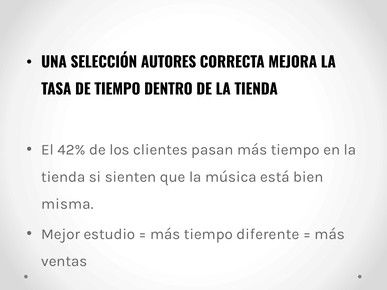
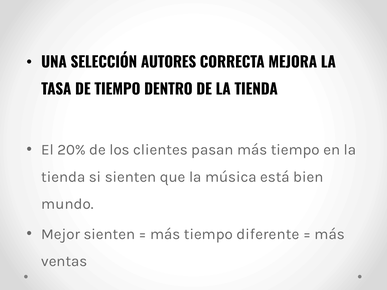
42%: 42% -> 20% (72, 150)
misma: misma -> mundo (67, 204)
Mejor estudio: estudio -> sienten (109, 234)
